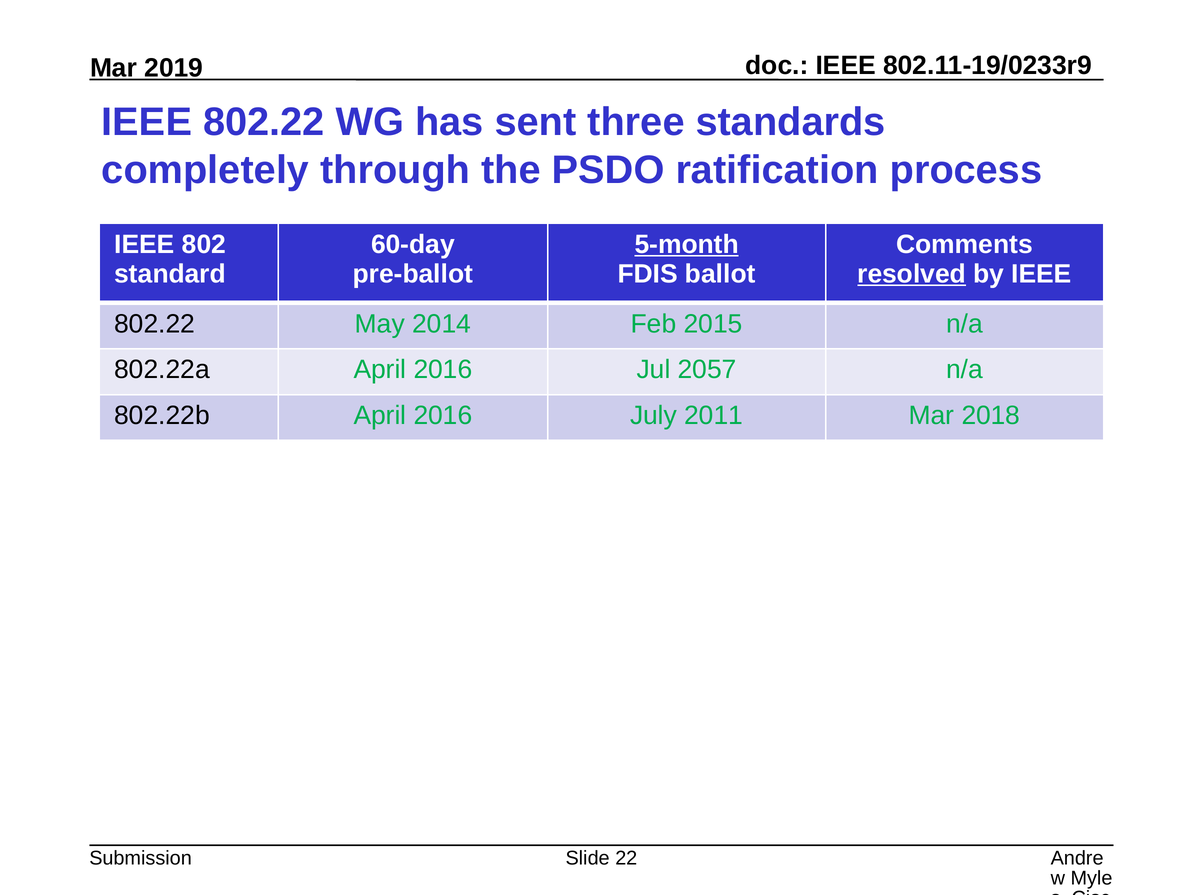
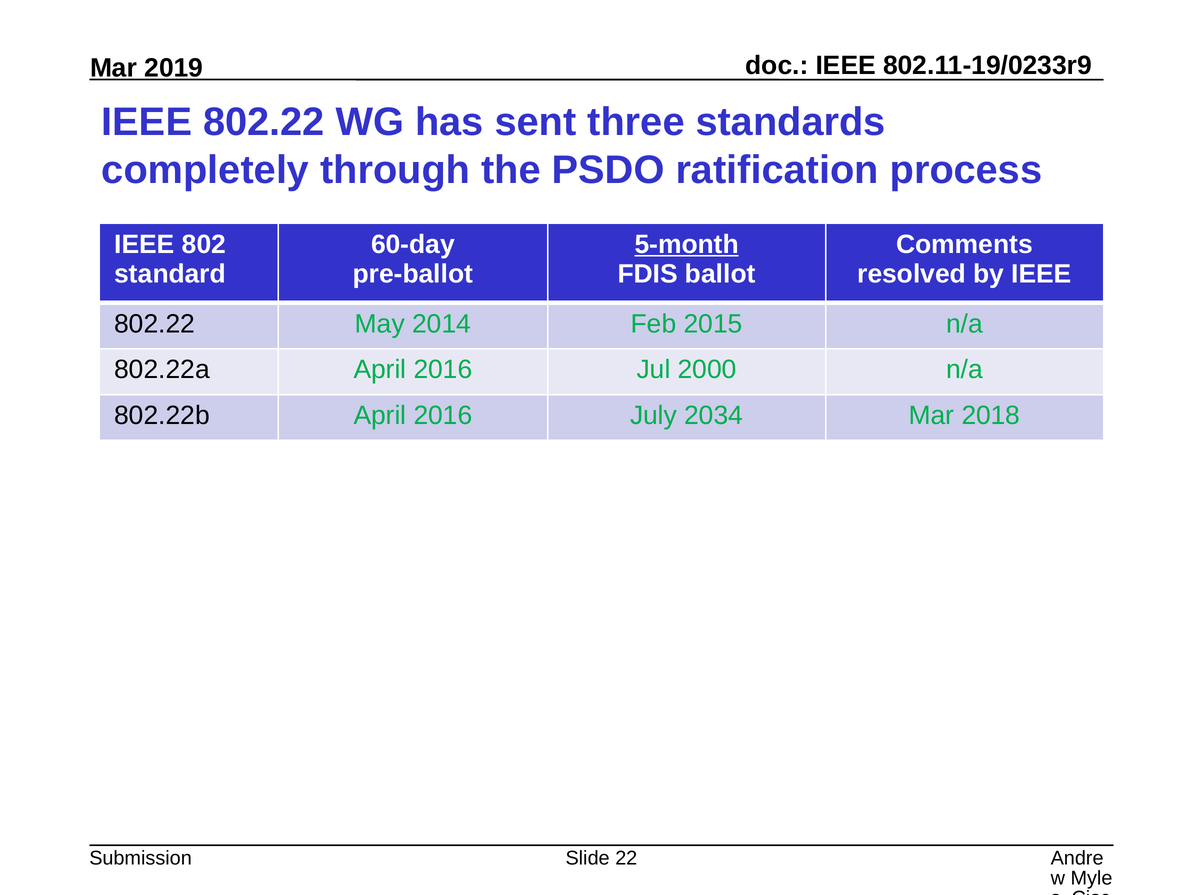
resolved underline: present -> none (912, 274)
2057: 2057 -> 2000 (707, 370)
2011: 2011 -> 2034 (714, 416)
